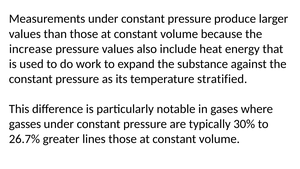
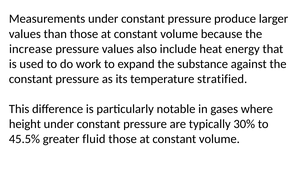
gasses: gasses -> height (25, 124)
26.7%: 26.7% -> 45.5% (24, 139)
lines: lines -> fluid (94, 139)
